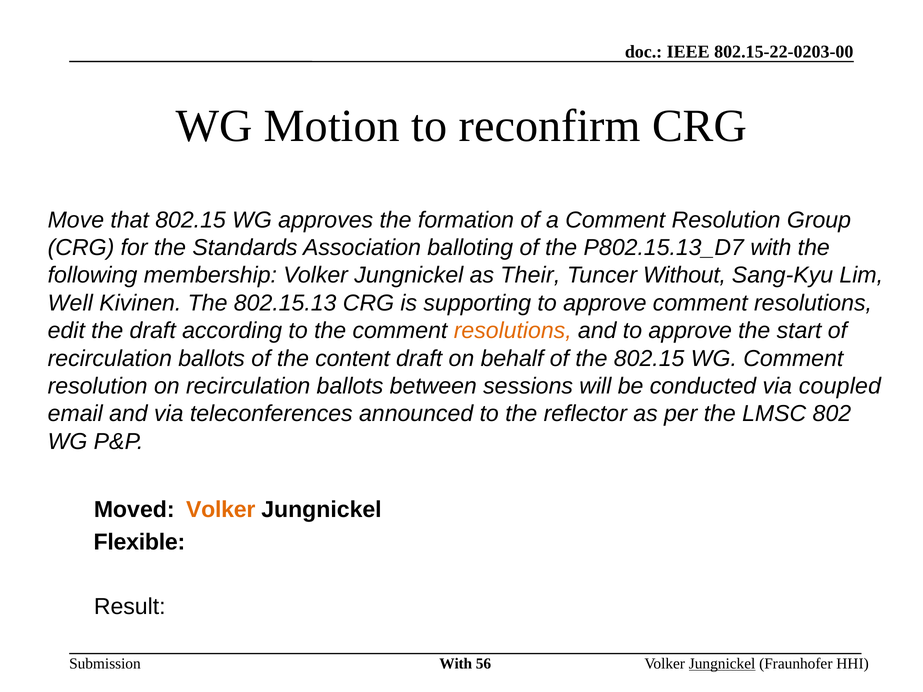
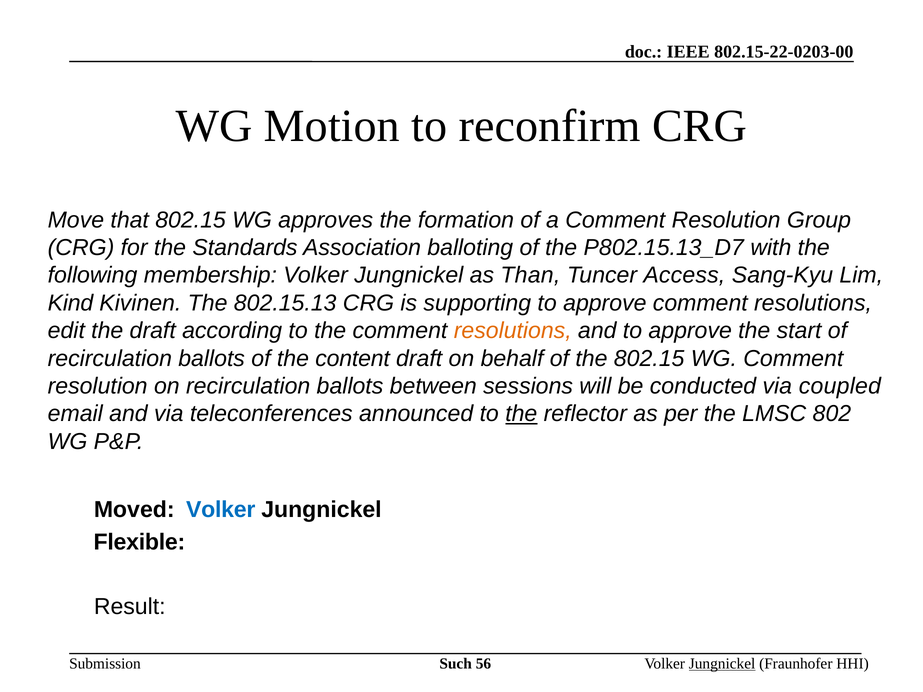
Their: Their -> Than (530, 275)
Without: Without -> Access (684, 275)
Well: Well -> Kind (70, 303)
the underline: none -> present (521, 414)
Volker colour: orange -> blue (221, 510)
With: With -> Such (456, 664)
